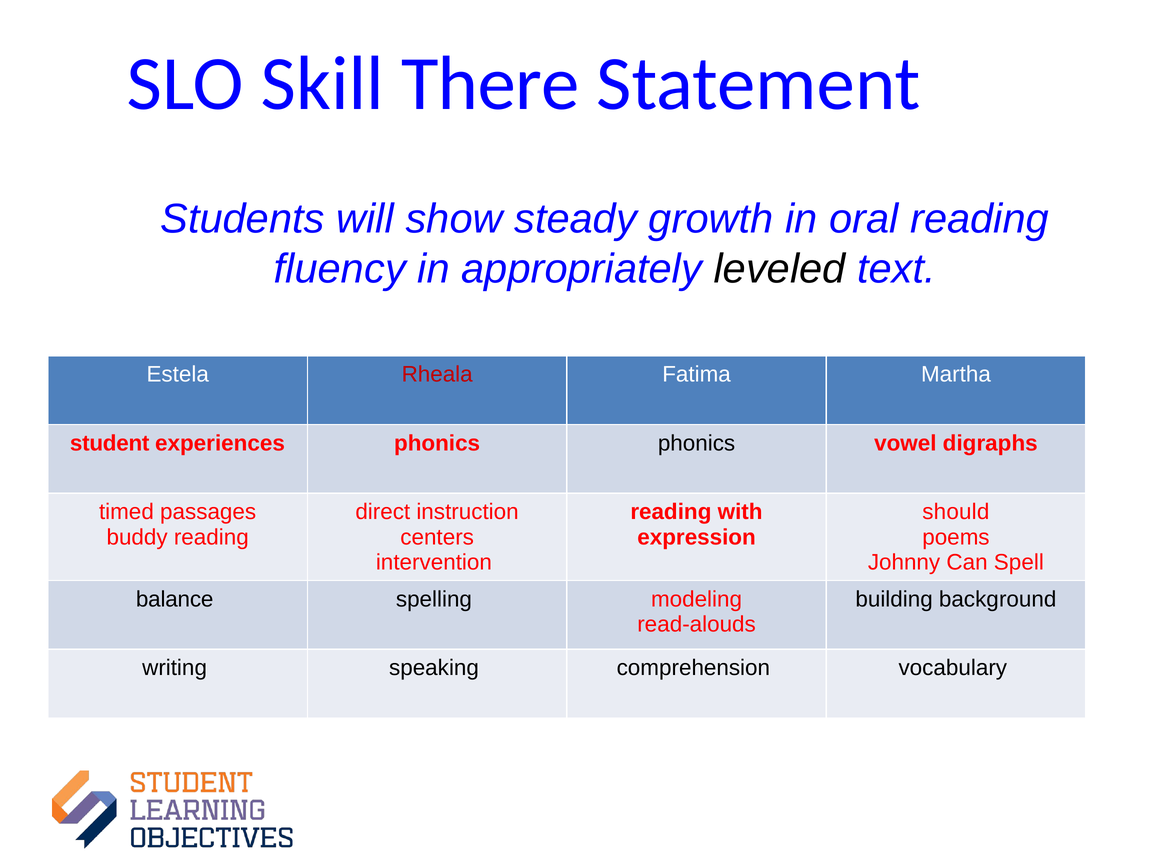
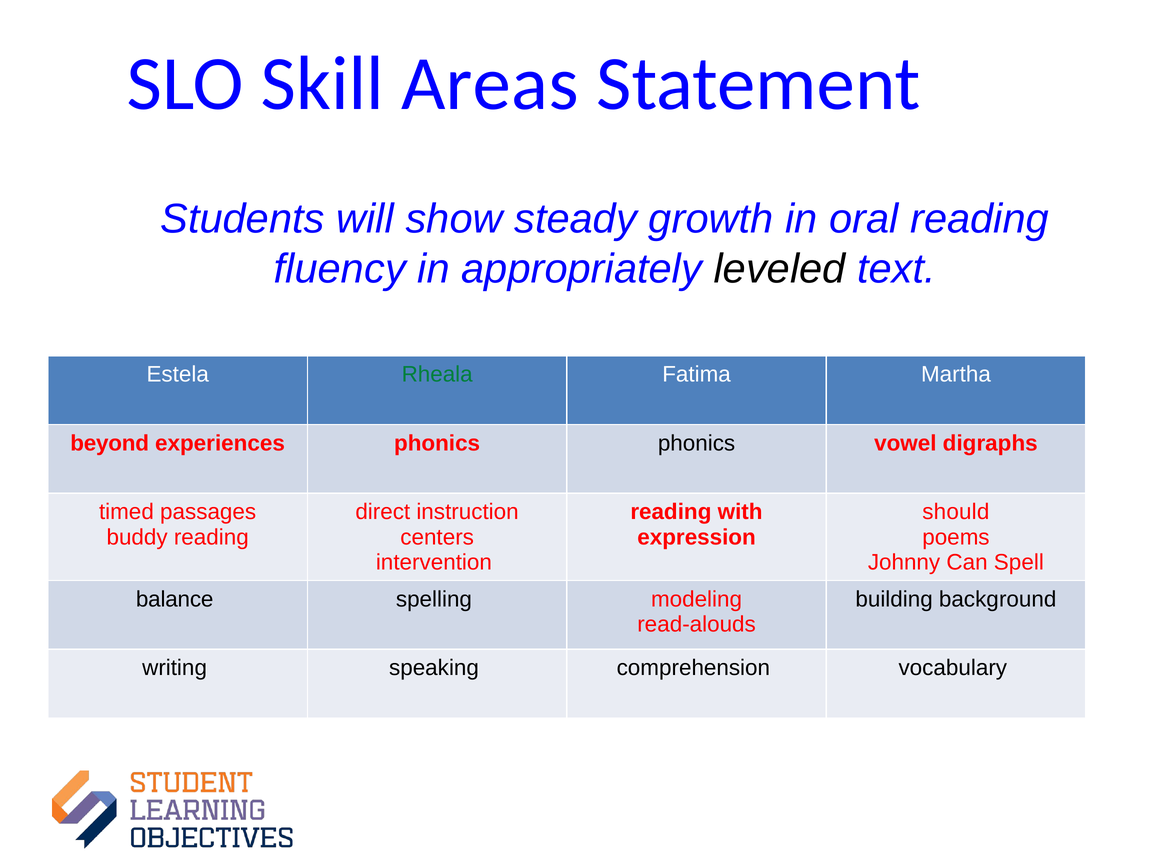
There: There -> Areas (490, 84)
Rheala colour: red -> green (437, 374)
student: student -> beyond (110, 443)
